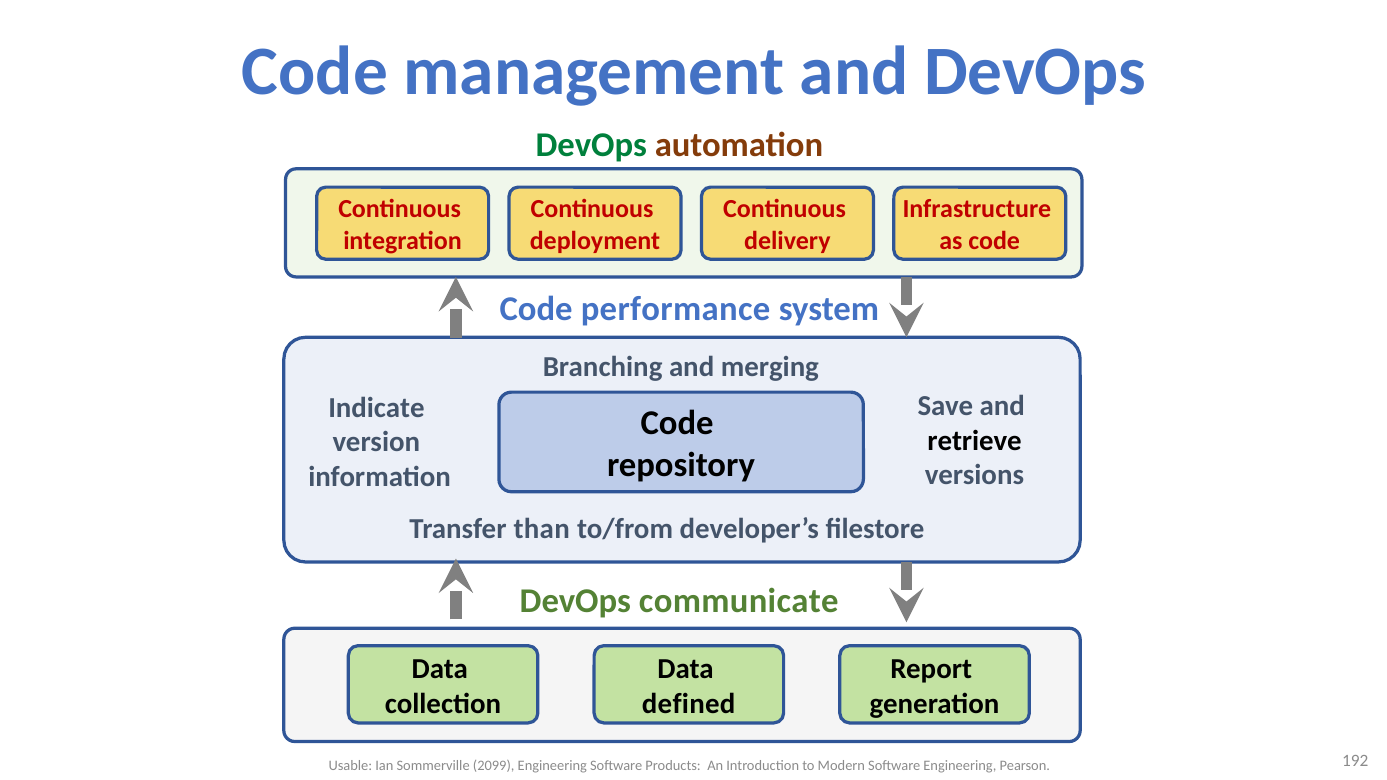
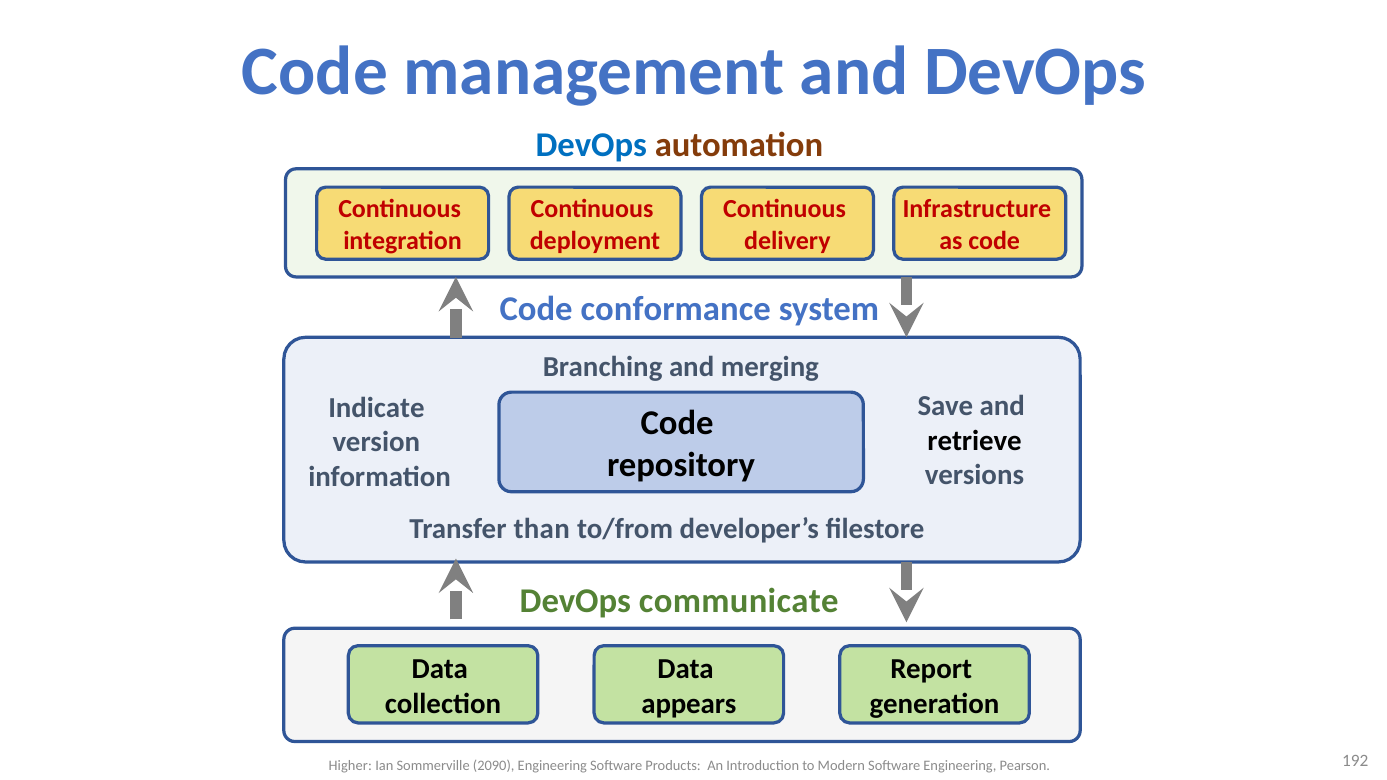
DevOps colour: green -> blue (591, 145)
performance: performance -> conformance (676, 309)
defined: defined -> appears (689, 704)
Usable: Usable -> Higher (350, 766)
2099: 2099 -> 2090 (494, 766)
